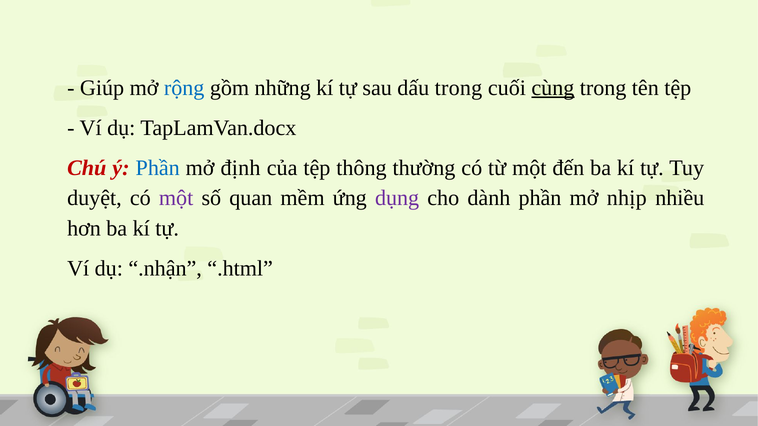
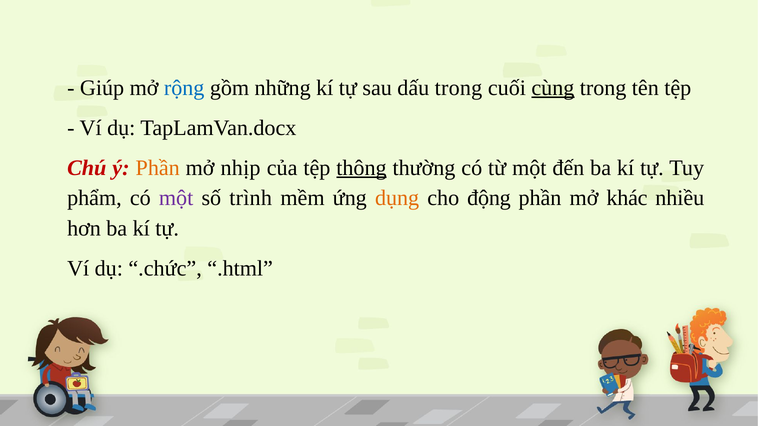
Phần colour: blue -> orange (158, 168)
định: định -> nhịp (241, 168)
thông underline: none -> present (361, 168)
duyệt: duyệt -> phẩm (94, 198)
quan: quan -> trình (251, 198)
dụng colour: purple -> orange (397, 198)
dành: dành -> động (489, 198)
nhịp: nhịp -> khác (627, 198)
.nhận: .nhận -> .chức (165, 269)
